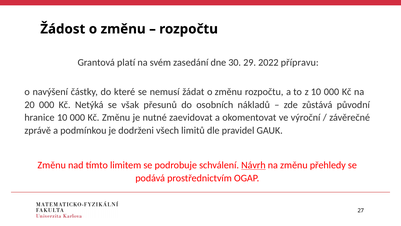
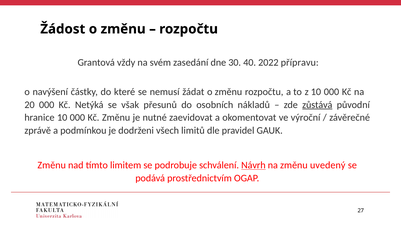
platí: platí -> vždy (126, 62)
29: 29 -> 40 (250, 62)
zůstává underline: none -> present (317, 105)
přehledy: přehledy -> uvedený (328, 165)
